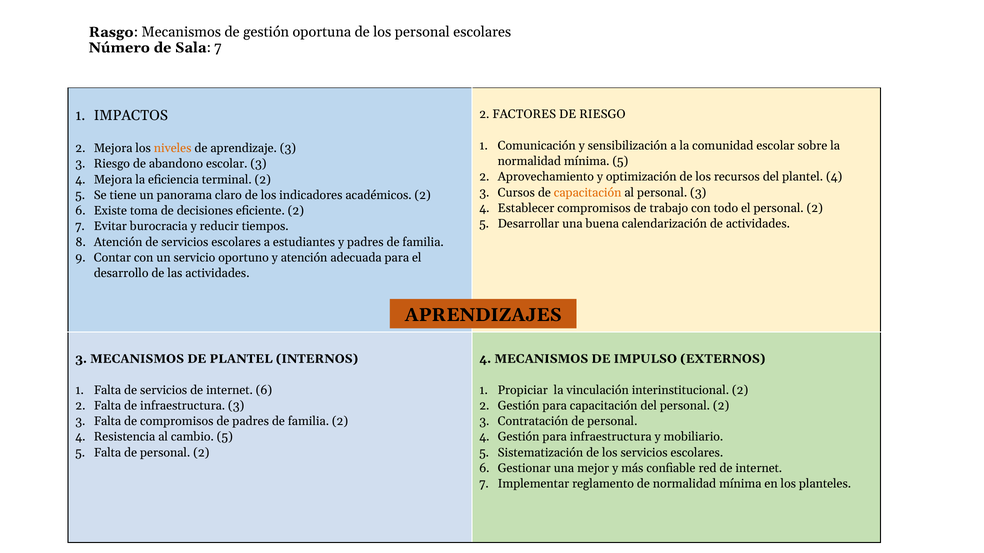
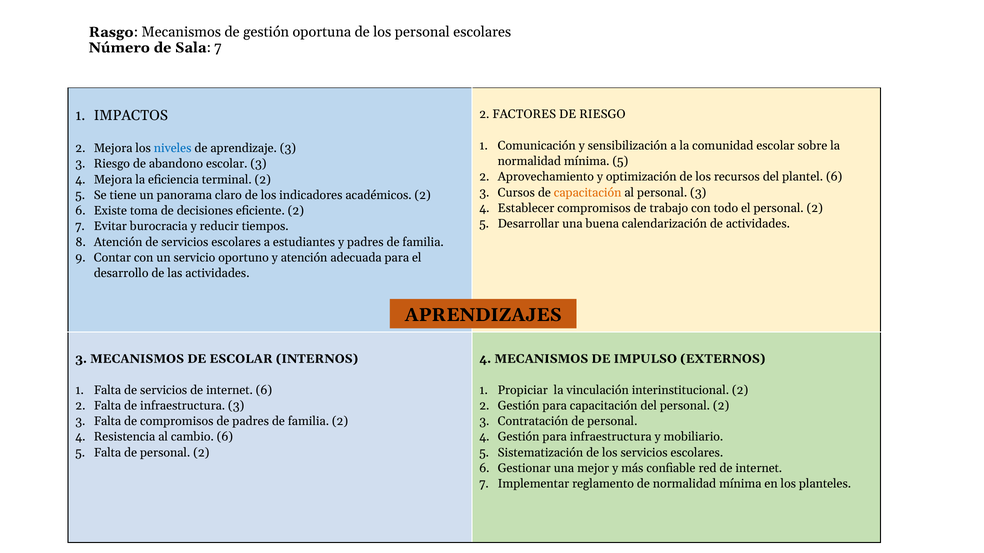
niveles colour: orange -> blue (173, 148)
plantel 4: 4 -> 6 (834, 177)
DE PLANTEL: PLANTEL -> ESCOLAR (241, 359)
cambio 5: 5 -> 6 (225, 437)
